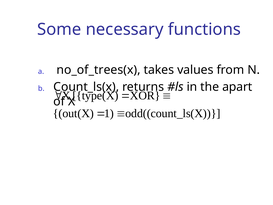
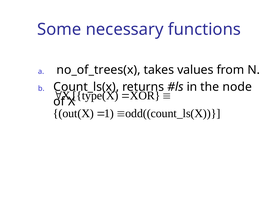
apart: apart -> node (237, 87)
